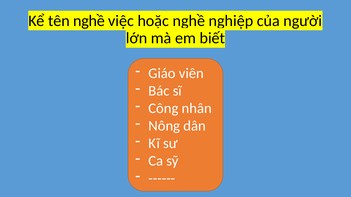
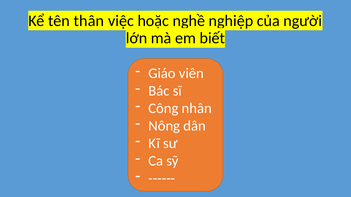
tên nghề: nghề -> thân (89, 21)
